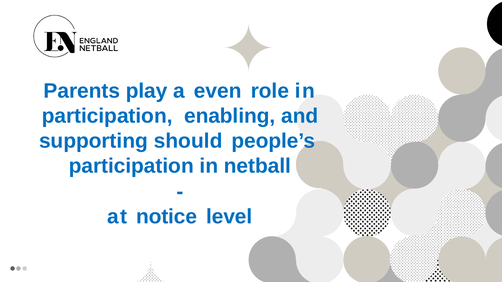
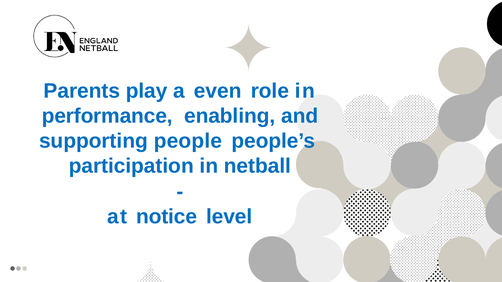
participation: participation -> performance (107, 116)
should: should -> people (188, 141)
